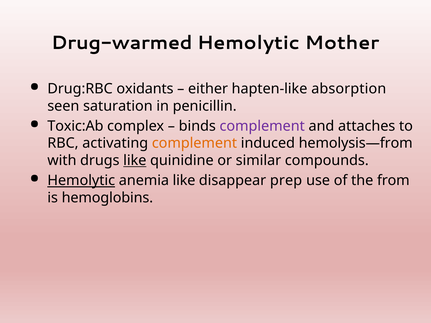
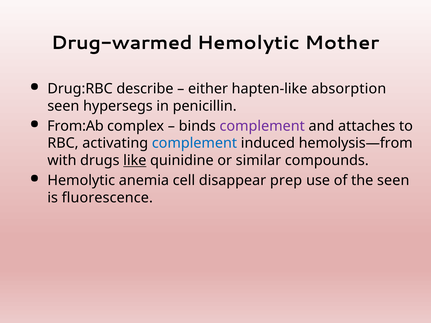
oxidants: oxidants -> describe (145, 89)
saturation: saturation -> hypersegs (118, 106)
Toxic:Ab: Toxic:Ab -> From:Ab (75, 126)
complement colour: orange -> blue (194, 143)
Hemolytic underline: present -> none (81, 181)
anemia like: like -> cell (184, 181)
the from: from -> seen (393, 181)
hemoglobins: hemoglobins -> fluorescence (107, 198)
